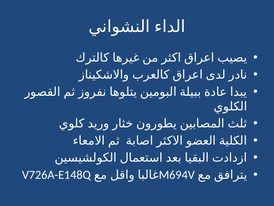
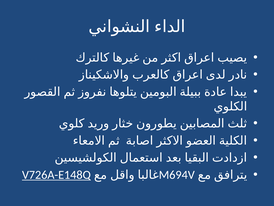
V726A-E148Q underline: none -> present (56, 174)
